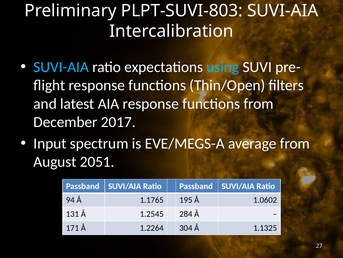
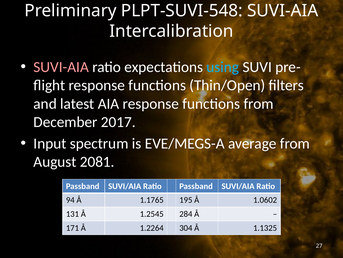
PLPT-SUVI-803: PLPT-SUVI-803 -> PLPT-SUVI-548 (182, 11)
SUVI-AIA colour: light blue -> pink (61, 67)
2051: 2051 -> 2081 (97, 161)
